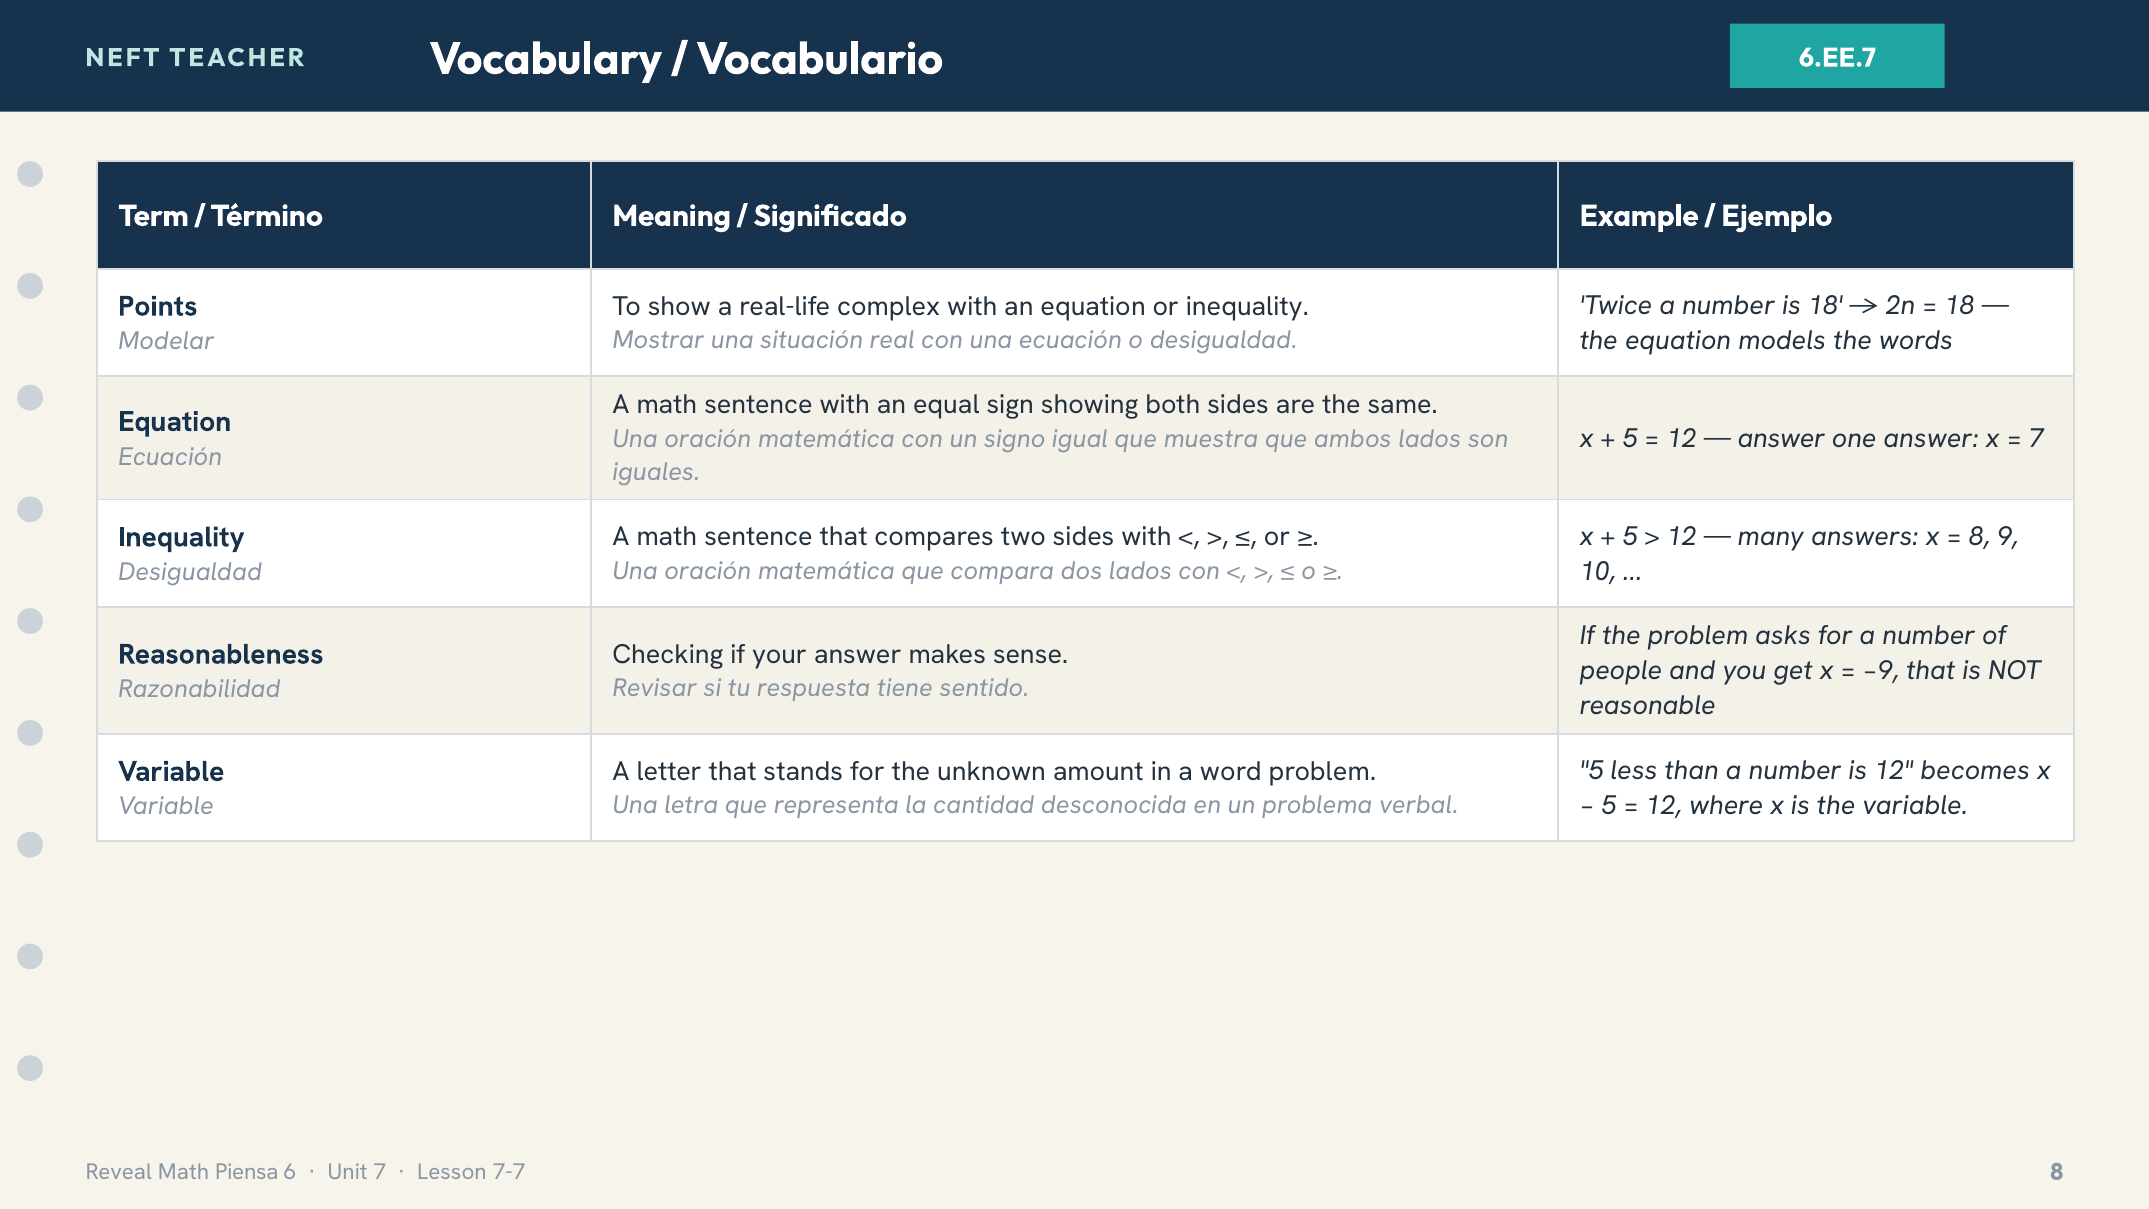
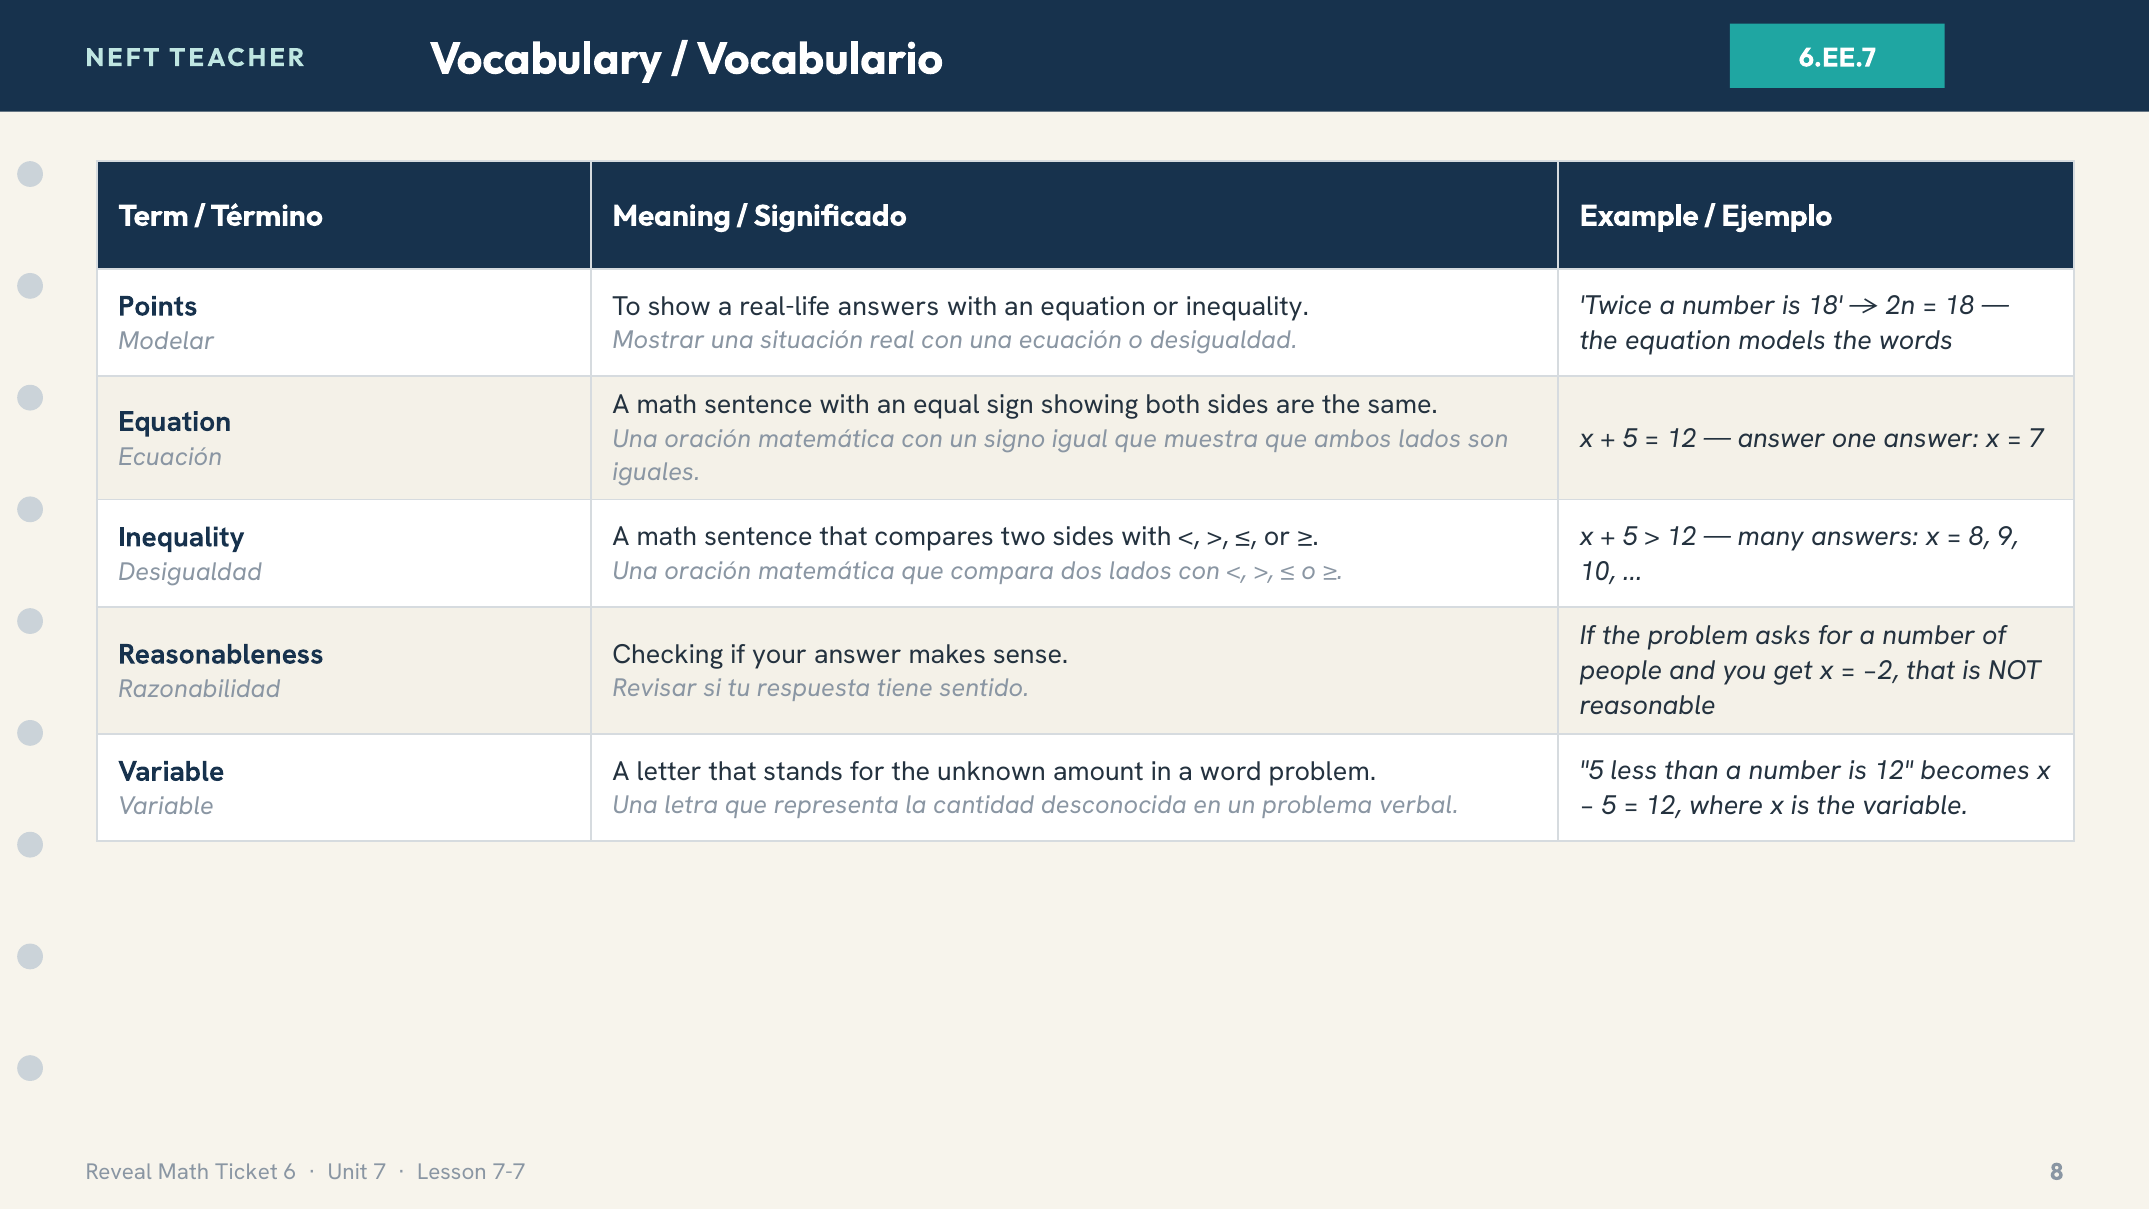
real-life complex: complex -> answers (888, 306)
−9: −9 -> −2 (1881, 671)
Piensa: Piensa -> Ticket (247, 1172)
